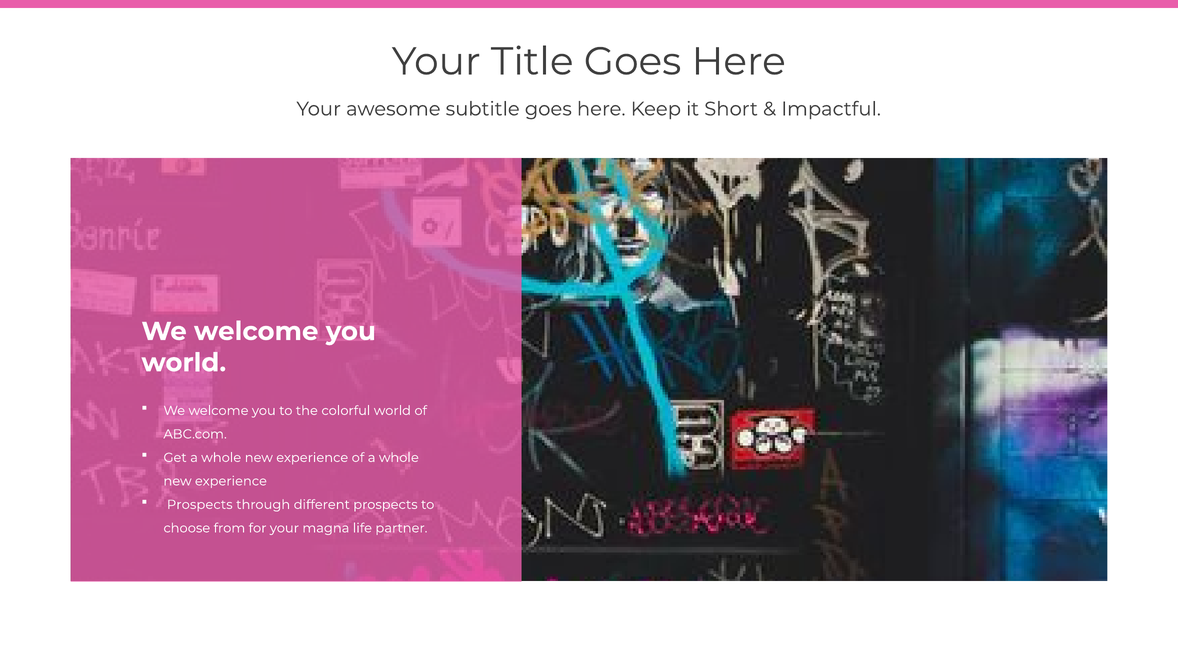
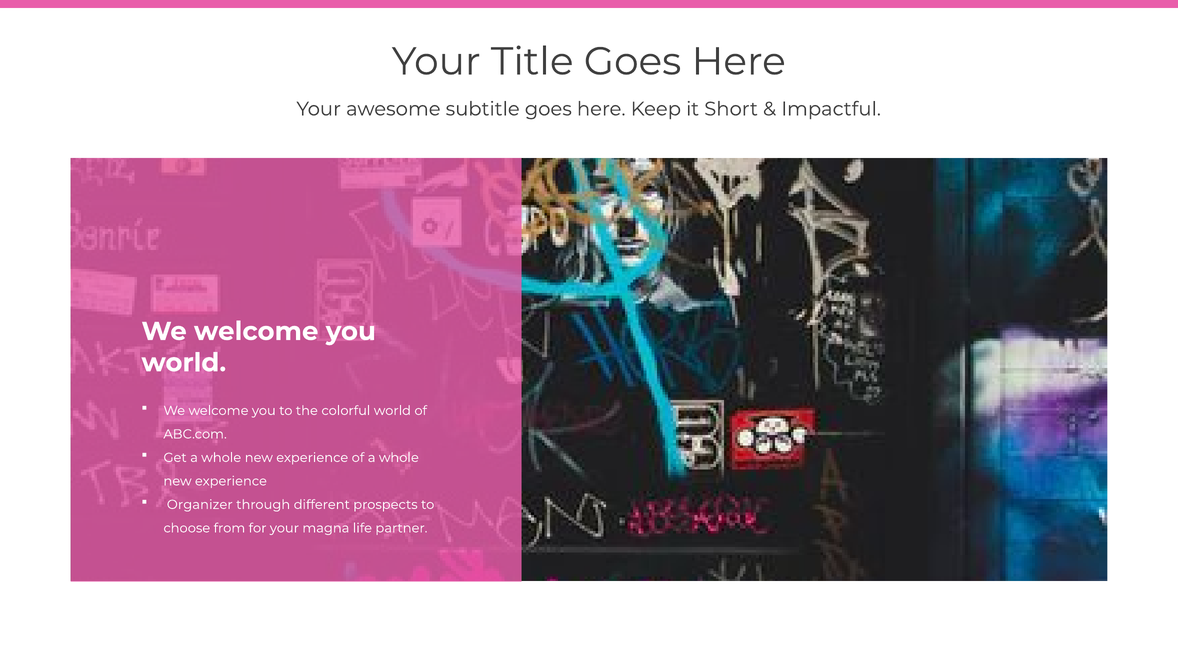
Prospects: Prospects -> Organizer (200, 505)
